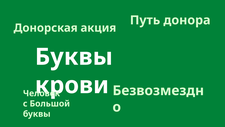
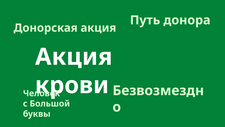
Буквы: Буквы -> Акция (74, 57)
